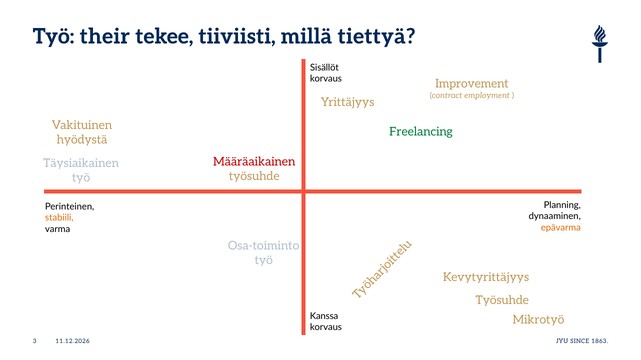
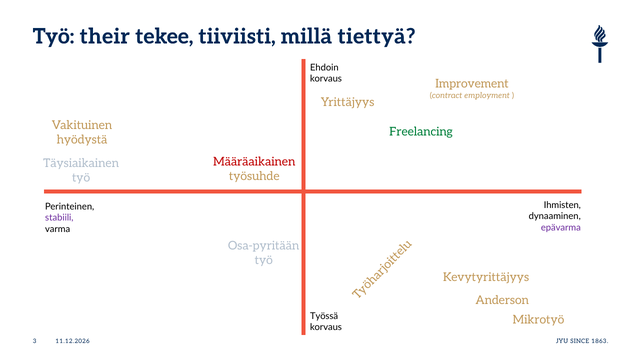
Sisällöt: Sisällöt -> Ehdoin (324, 68)
Planning: Planning -> Ihmisten (562, 205)
stabiili colour: orange -> purple (59, 218)
epävarma colour: orange -> purple (561, 228)
Osa-toiminto: Osa-toiminto -> Osa-pyritään (264, 246)
Työsuhde: Työsuhde -> Anderson (502, 301)
Kanssa: Kanssa -> Työssä (324, 317)
